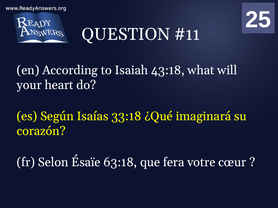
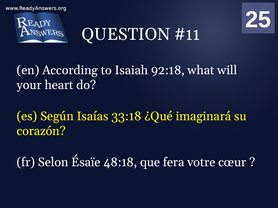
43:18: 43:18 -> 92:18 (168, 70)
63:18: 63:18 -> 48:18 (120, 163)
